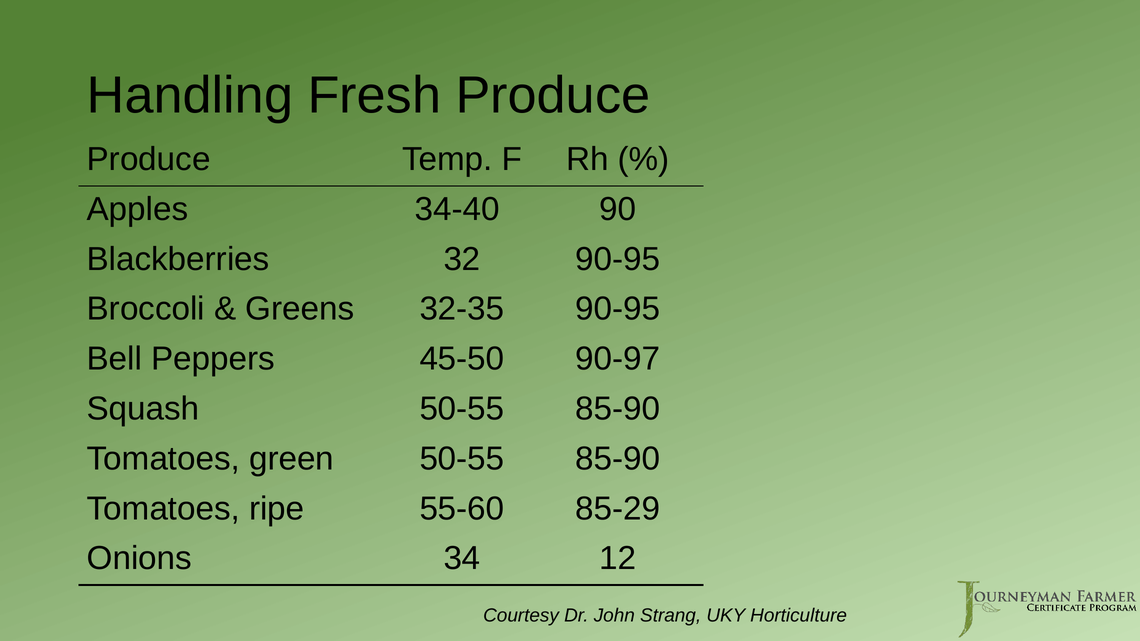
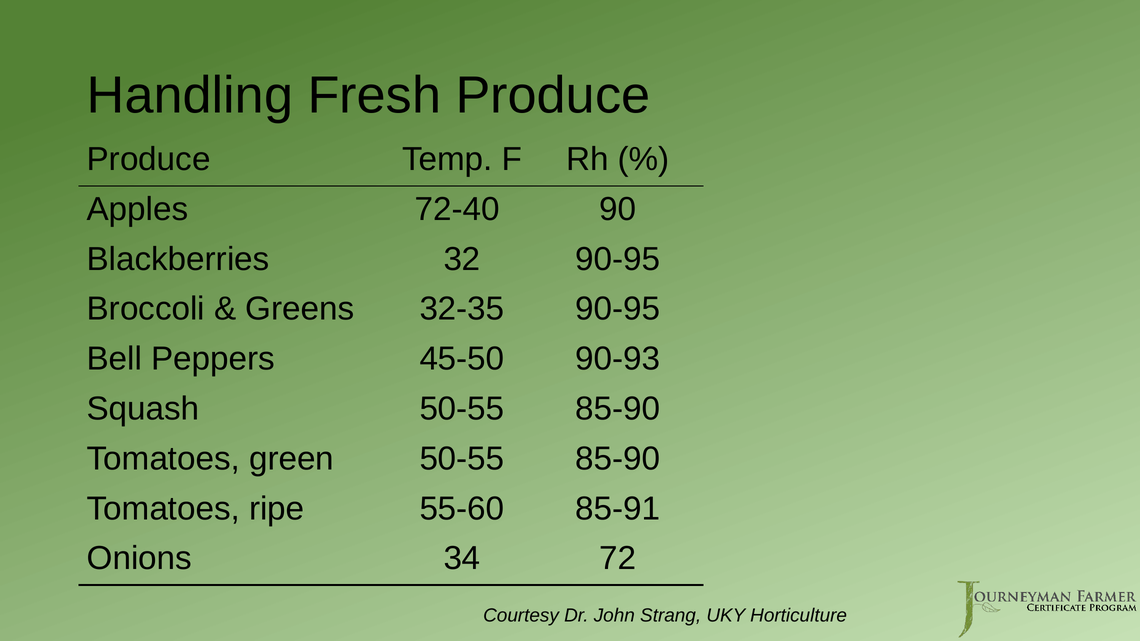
34-40: 34-40 -> 72-40 (457, 209)
90-97: 90-97 -> 90-93 (618, 359)
85-29: 85-29 -> 85-91 (618, 509)
12: 12 -> 72 (618, 559)
